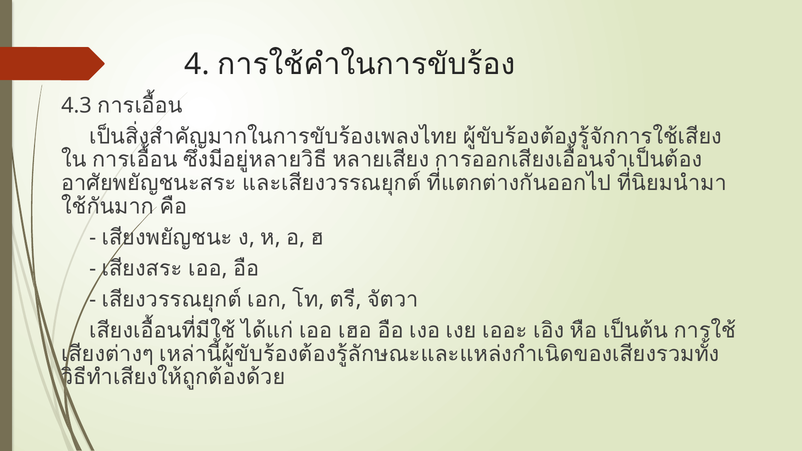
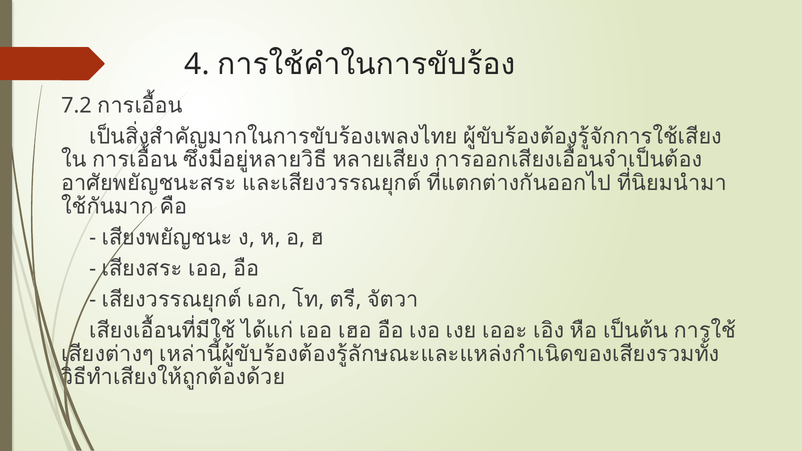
4.3: 4.3 -> 7.2 (76, 105)
